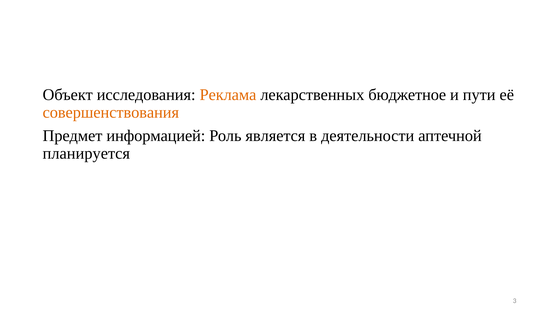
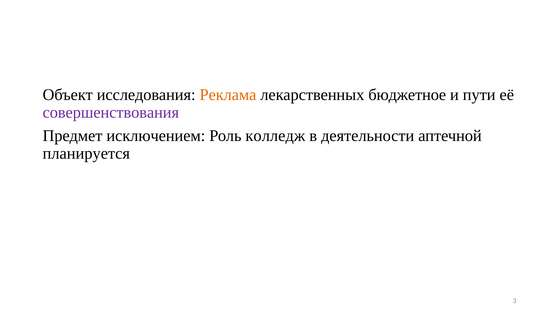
совершенствования colour: orange -> purple (111, 112)
инфopмaциeй: инфopмaциeй -> иcключeниeм (156, 136)
является: является -> колледж (275, 136)
